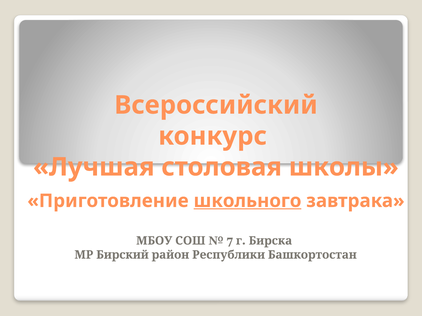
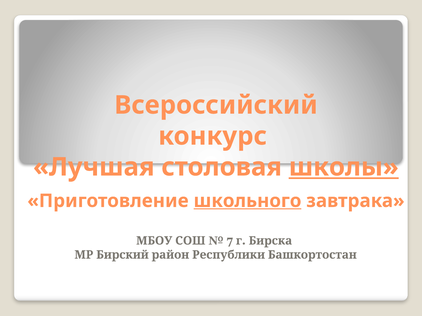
школы underline: none -> present (344, 167)
